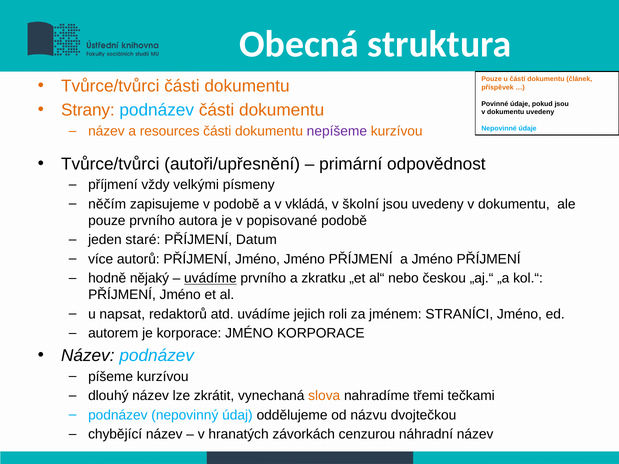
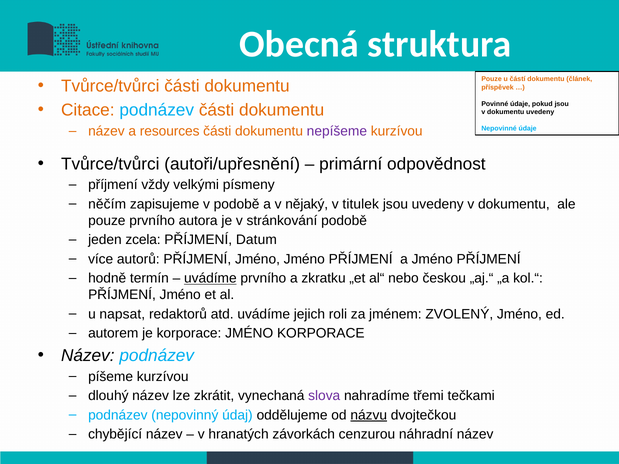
Strany: Strany -> Citace (88, 110)
vkládá: vkládá -> nějaký (307, 204)
školní: školní -> titulek (361, 204)
popisované: popisované -> stránkování (282, 221)
staré: staré -> zcela (143, 240)
nějaký: nějaký -> termín (149, 279)
STRANÍCI: STRANÍCI -> ZVOLENÝ (459, 314)
slova colour: orange -> purple (324, 396)
názvu underline: none -> present (369, 415)
